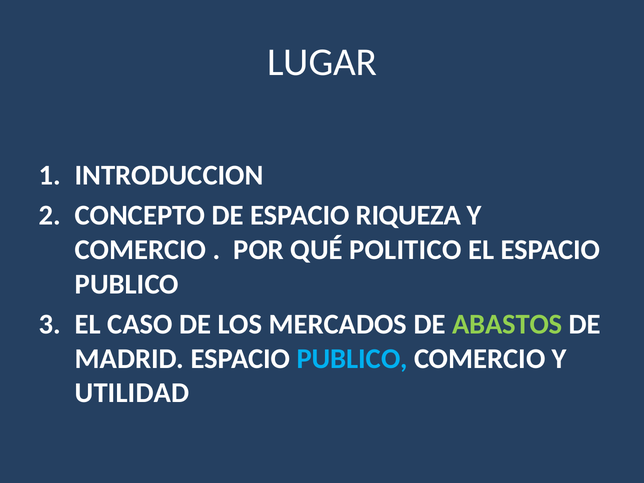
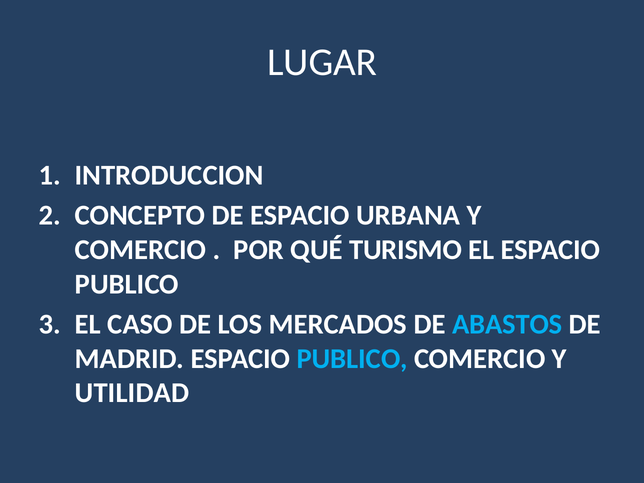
RIQUEZA: RIQUEZA -> URBANA (408, 215)
POLITICO: POLITICO -> TURISMO (406, 250)
ABASTOS colour: light green -> light blue (507, 324)
